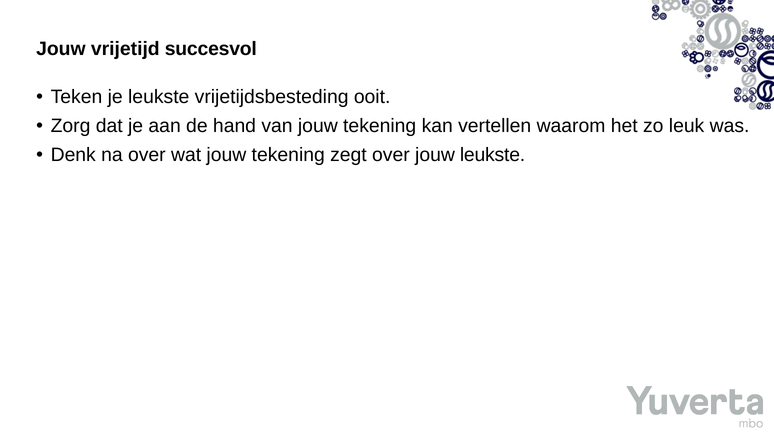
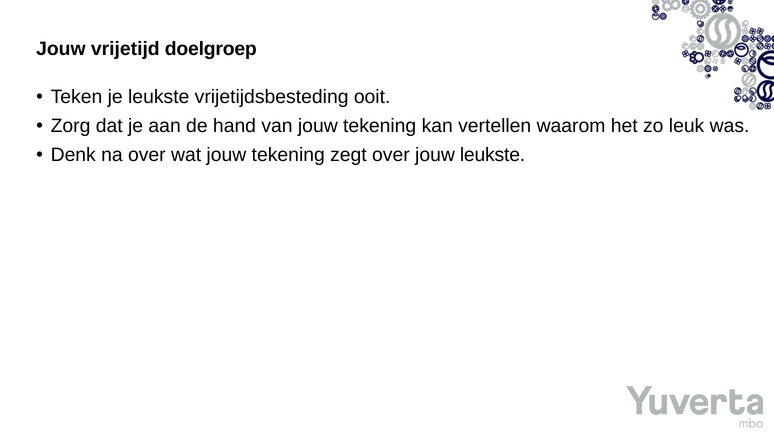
succesvol: succesvol -> doelgroep (211, 49)
